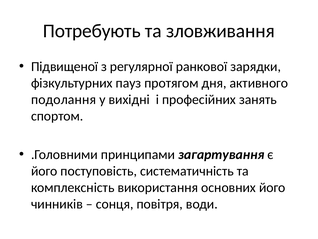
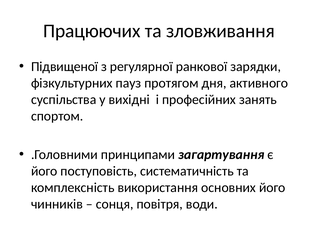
Потребують: Потребують -> Працюючих (92, 31)
подолання: подолання -> суспільства (64, 99)
